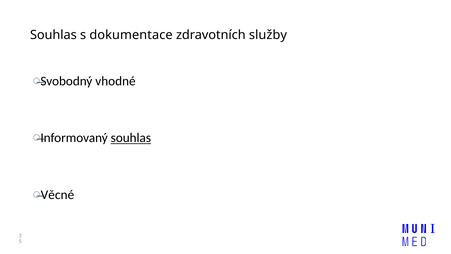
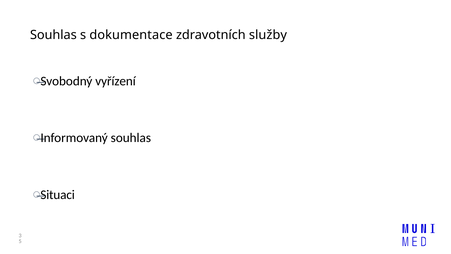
vhodné: vhodné -> vyřízení (116, 81)
souhlas underline: present -> none (131, 138)
Věcné: Věcné -> Situaci (58, 195)
